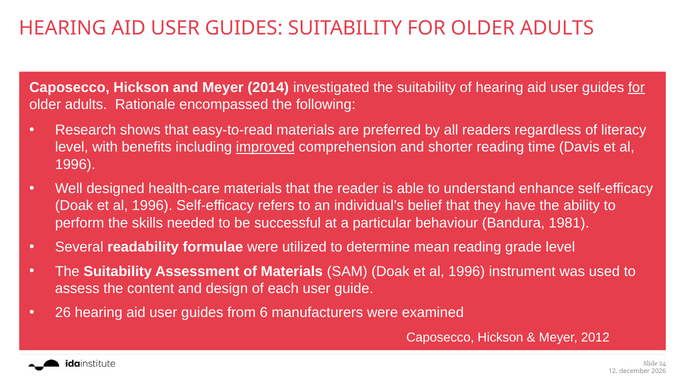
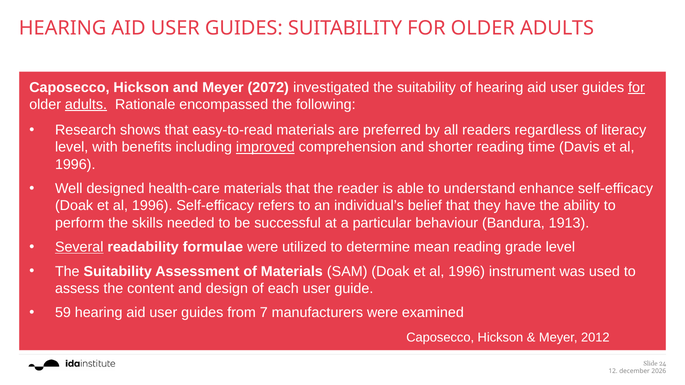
2014: 2014 -> 2072 (268, 87)
adults underline: none -> present (86, 105)
1981: 1981 -> 1913 (569, 223)
Several underline: none -> present (79, 247)
26: 26 -> 59 (63, 313)
6: 6 -> 7 (264, 313)
